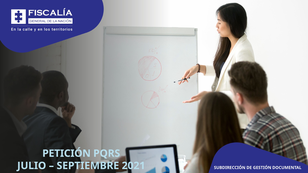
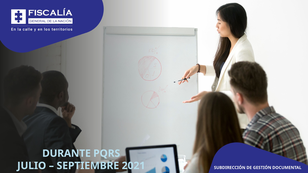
PETICIÓN: PETICIÓN -> DURANTE (67, 154)
